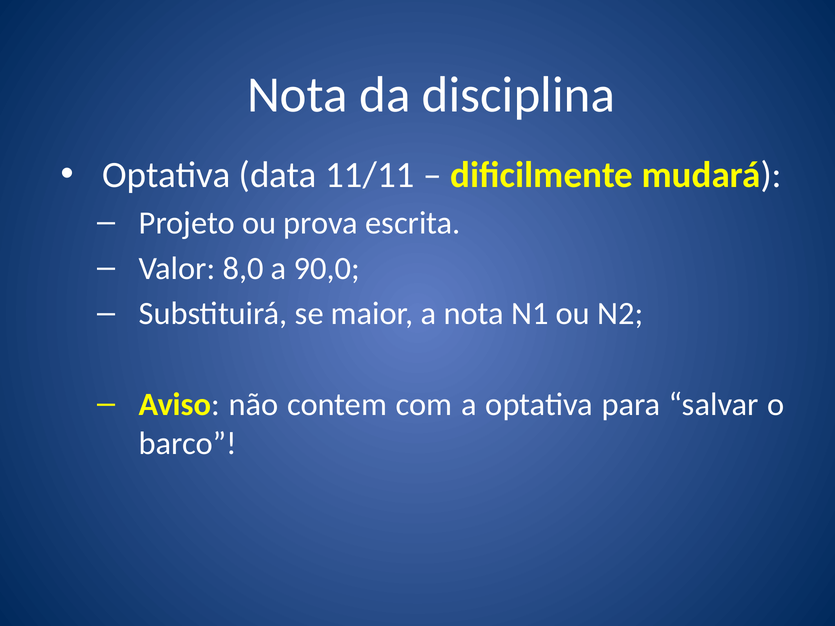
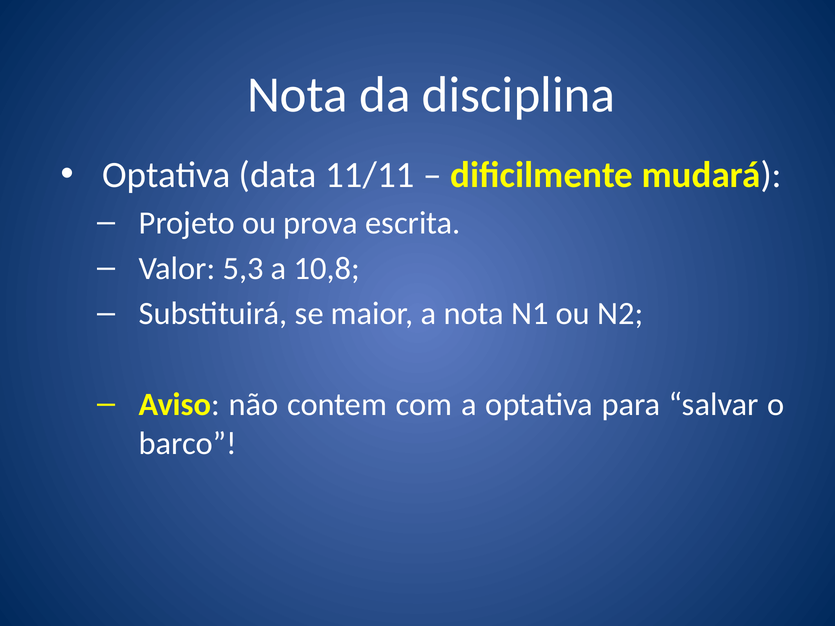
8,0: 8,0 -> 5,3 (243, 268)
90,0: 90,0 -> 10,8 (327, 268)
